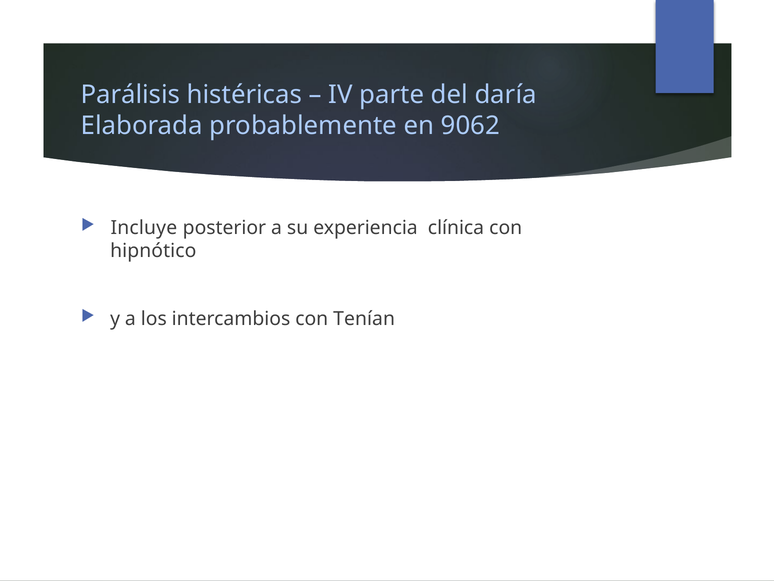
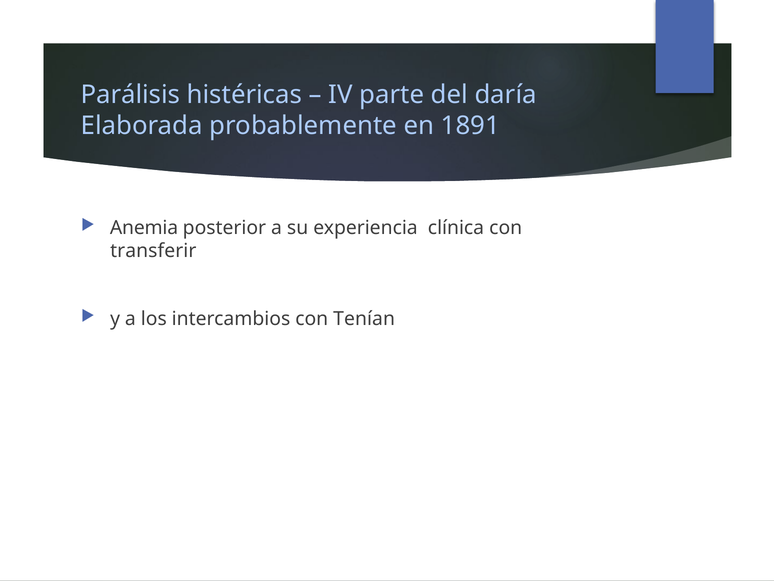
9062: 9062 -> 1891 (470, 126)
Incluye: Incluye -> Anemia (144, 228)
hipnótico: hipnótico -> transferir (153, 251)
